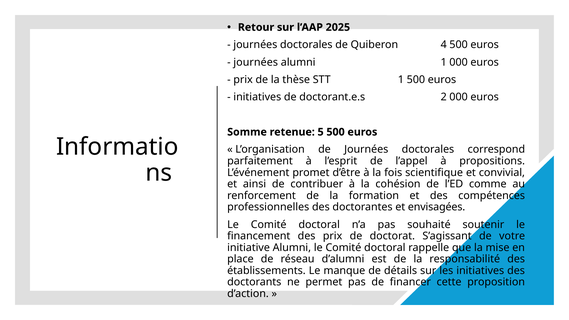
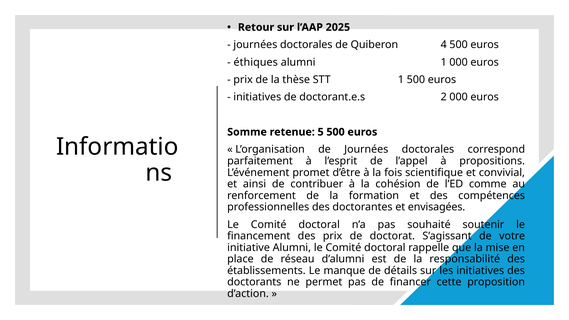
journées: journées -> éthiques (256, 62)
